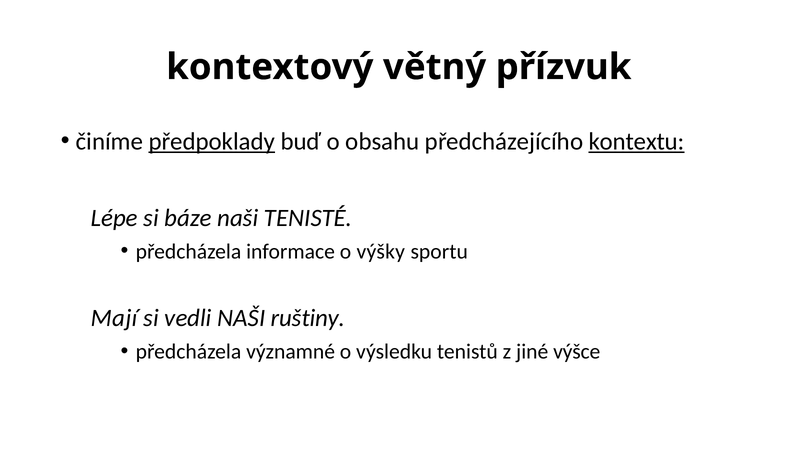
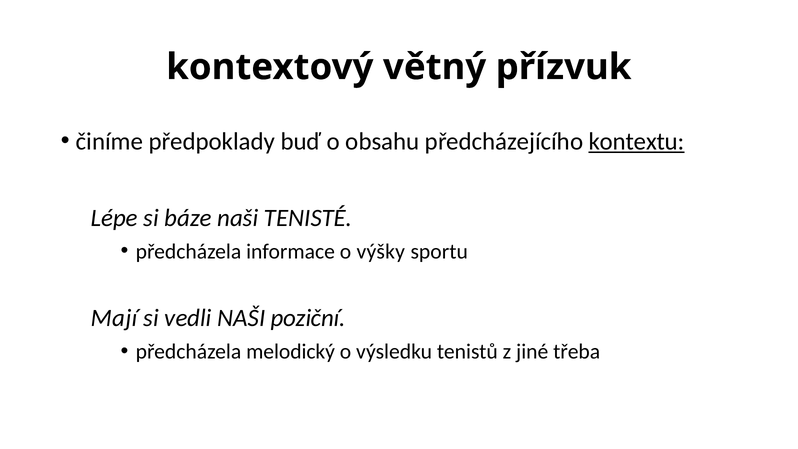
předpoklady underline: present -> none (212, 141)
ruštiny: ruštiny -> poziční (308, 318)
významné: významné -> melodický (291, 351)
výšce: výšce -> třeba (577, 351)
